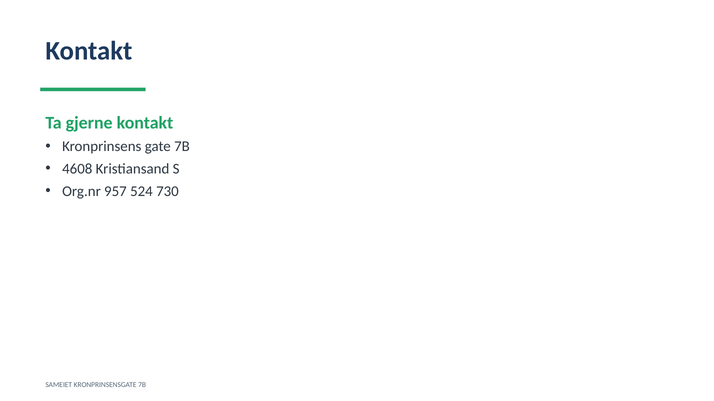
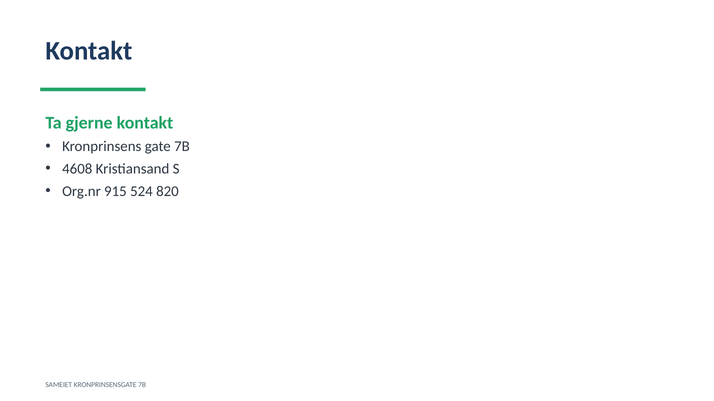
957: 957 -> 915 (115, 191)
730: 730 -> 820 (167, 191)
